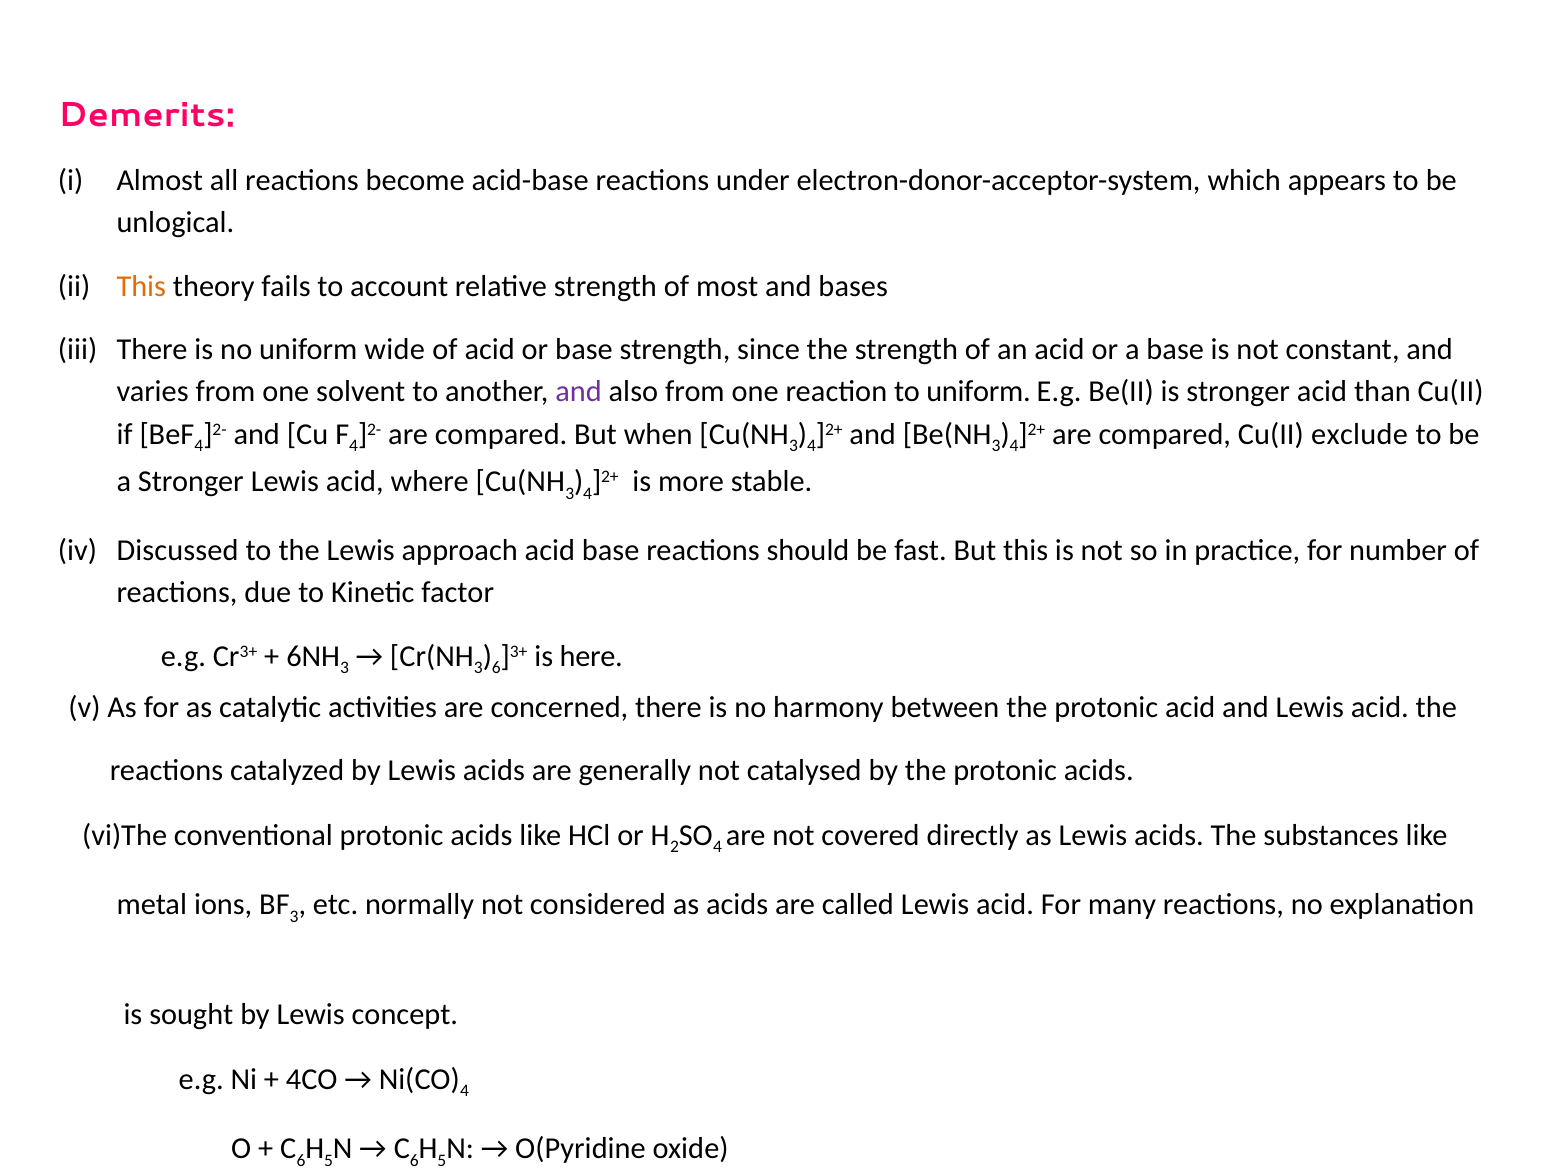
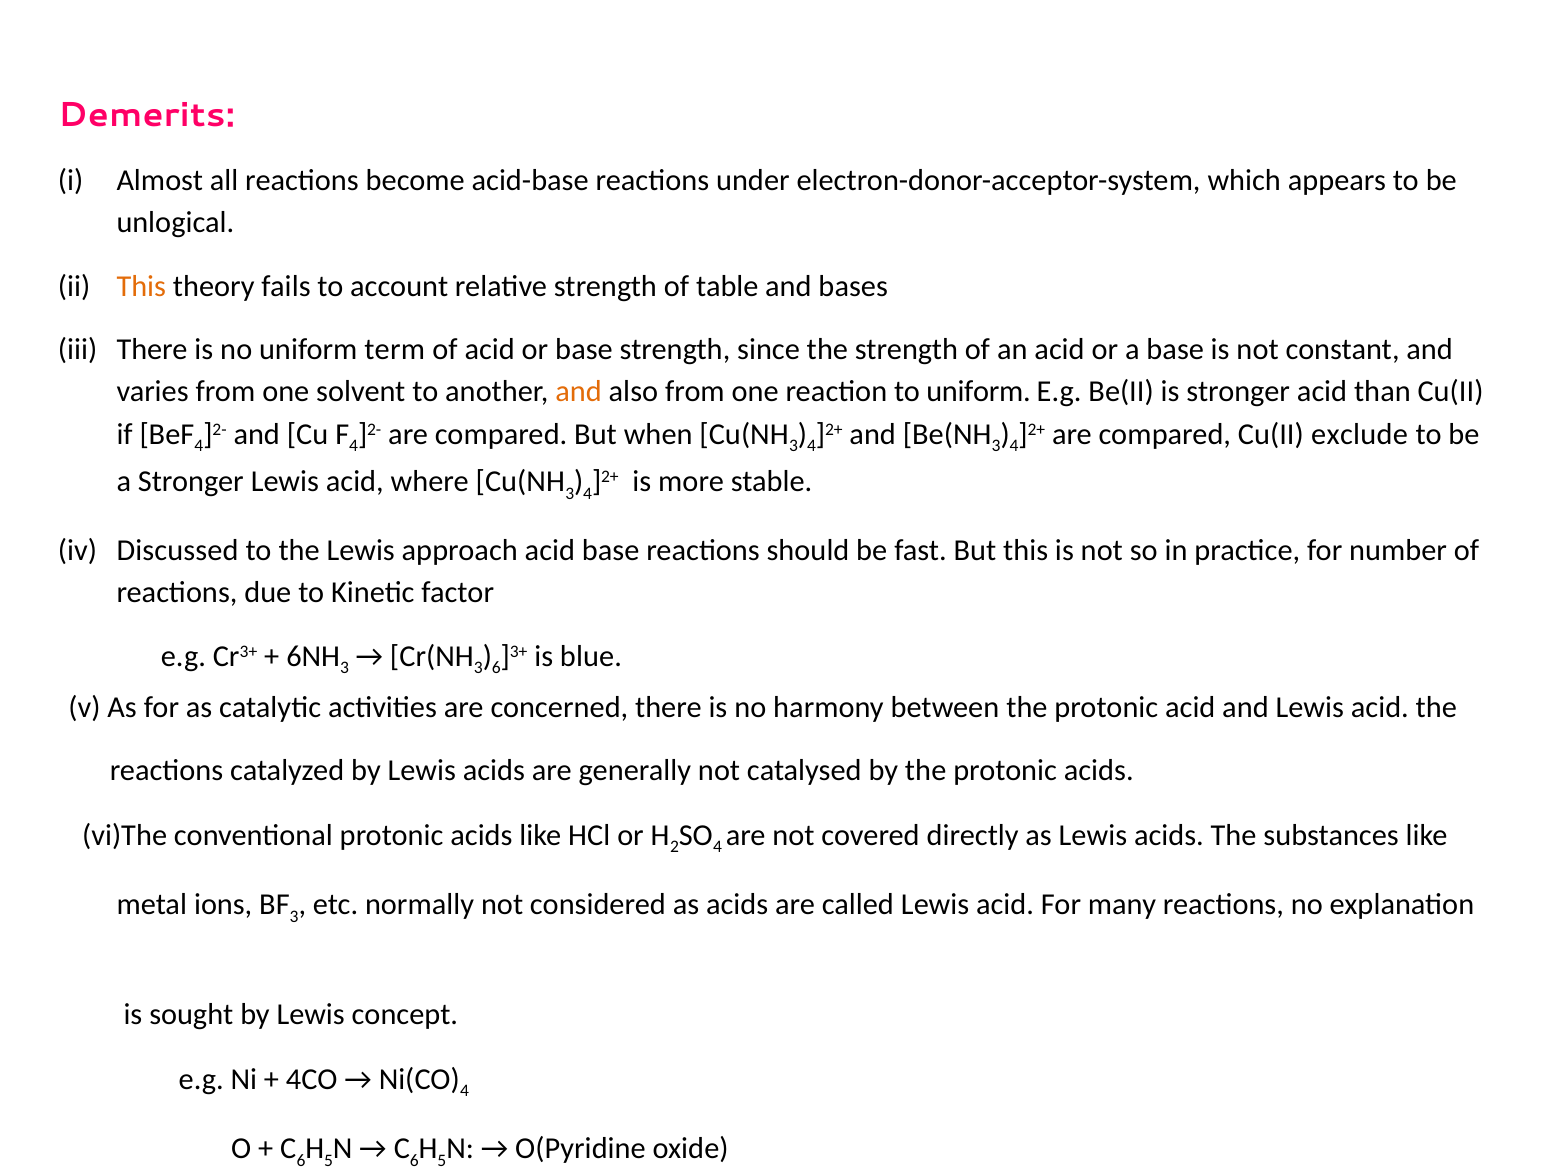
most: most -> table (727, 286)
wide: wide -> term (395, 350)
and colour: purple -> orange (579, 392)
here: here -> blue (591, 656)
